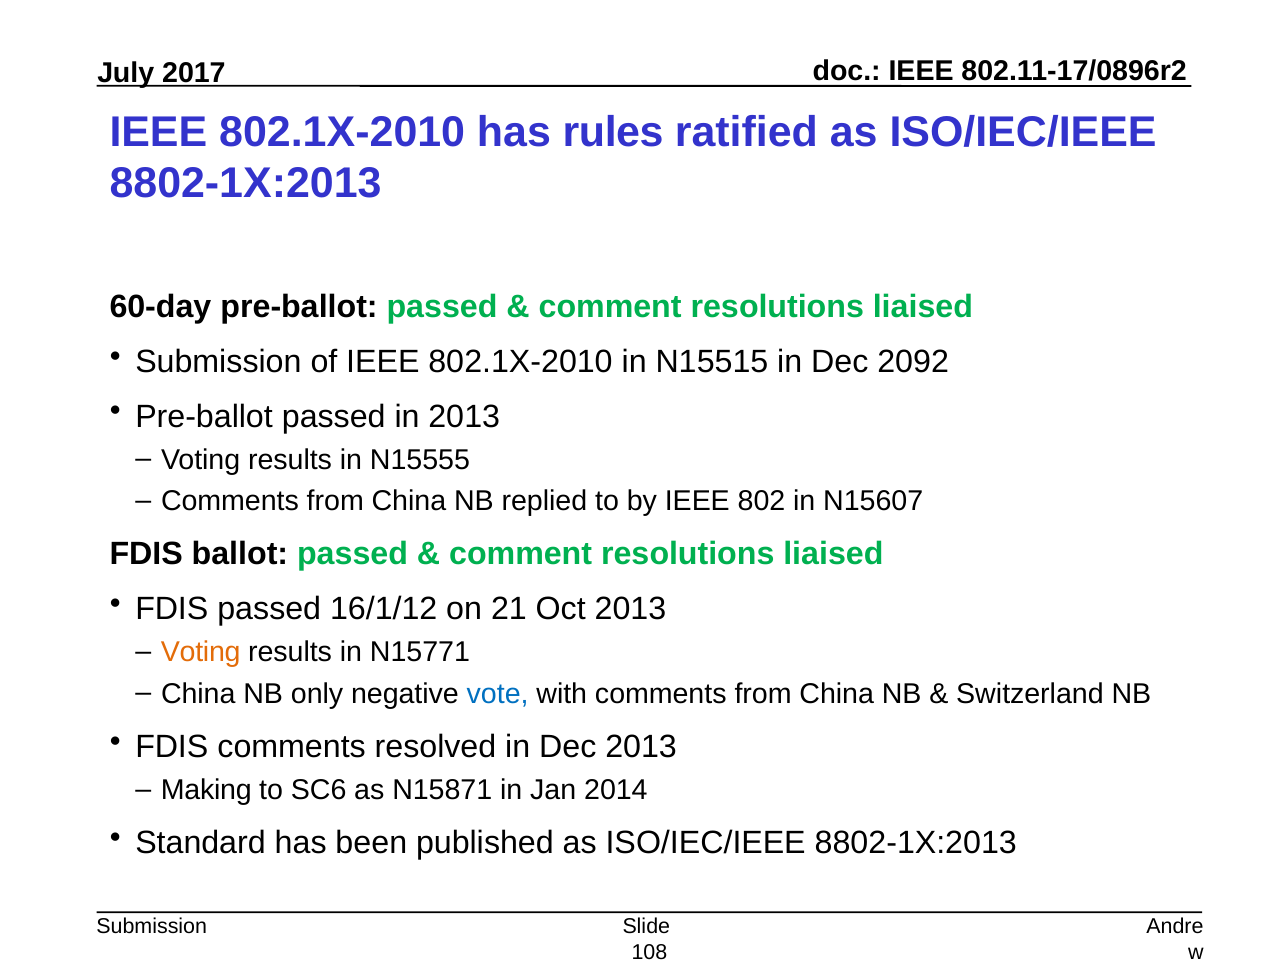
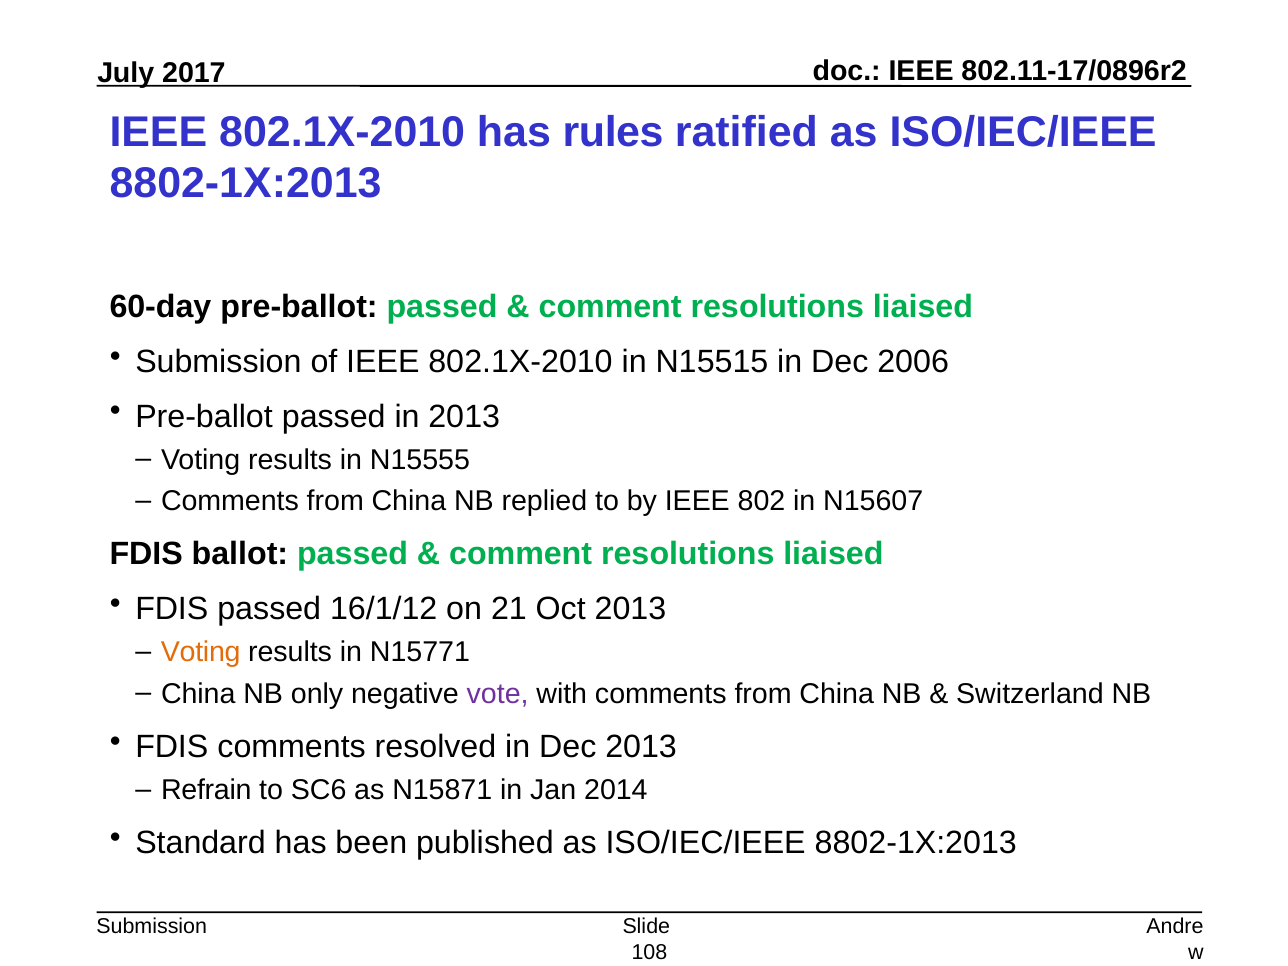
2092: 2092 -> 2006 (913, 362)
vote colour: blue -> purple (498, 694)
Making: Making -> Refrain (206, 790)
